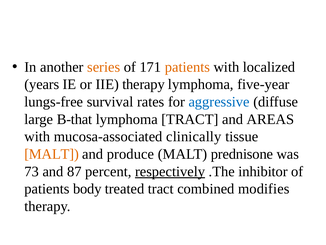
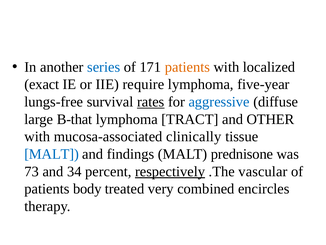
series colour: orange -> blue (104, 67)
years: years -> exact (42, 84)
IIE therapy: therapy -> require (143, 84)
rates underline: none -> present (151, 102)
AREAS: AREAS -> OTHER (270, 119)
MALT colour: orange -> blue (52, 154)
produce: produce -> findings (131, 154)
87: 87 -> 34 (74, 171)
inhibitor: inhibitor -> vascular (263, 171)
treated tract: tract -> very (161, 189)
modifies: modifies -> encircles (264, 189)
